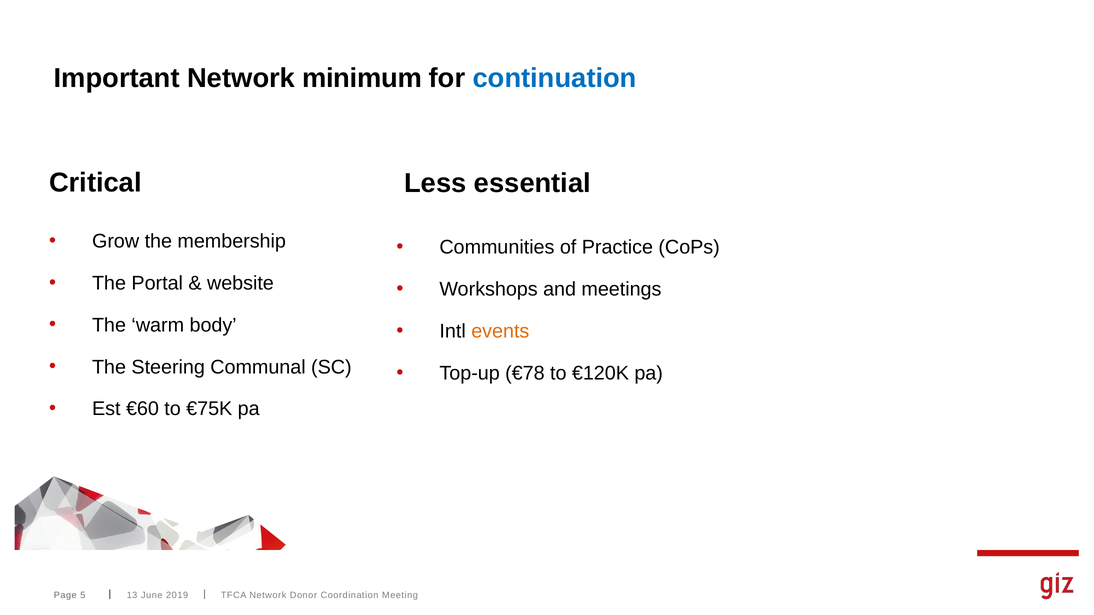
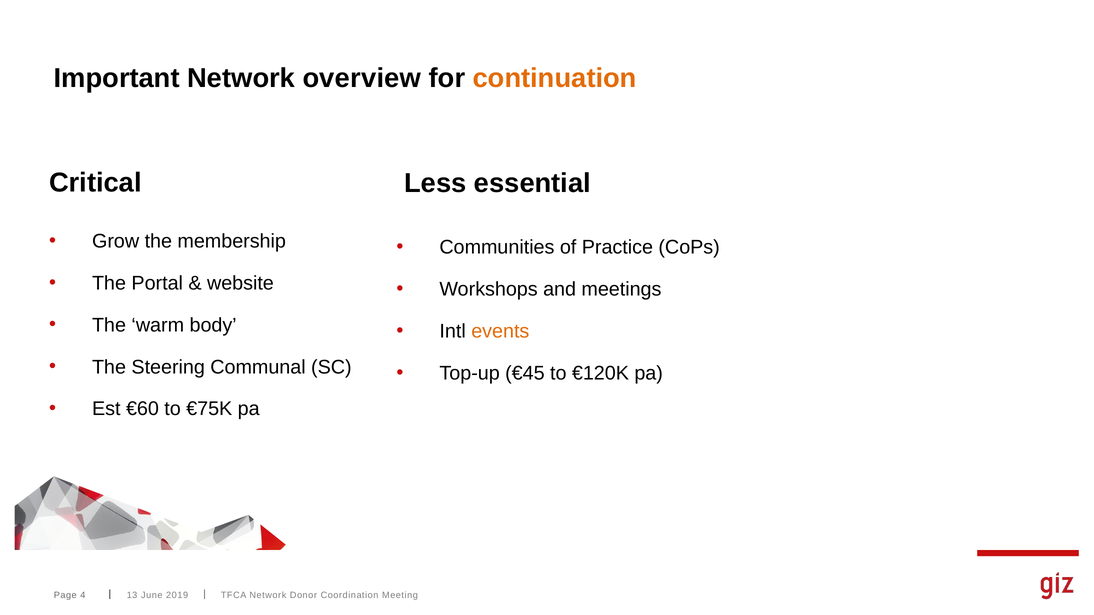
minimum: minimum -> overview (362, 78)
continuation colour: blue -> orange (555, 78)
€78: €78 -> €45 (525, 373)
5: 5 -> 4 (83, 595)
